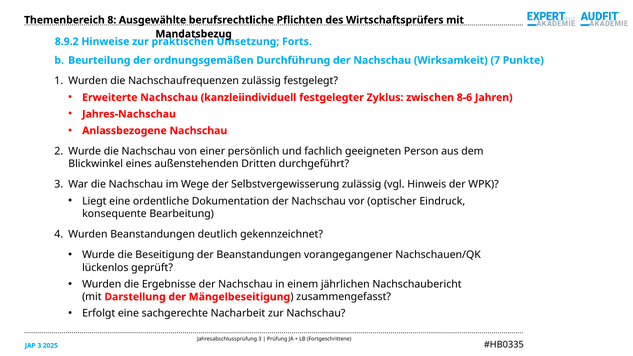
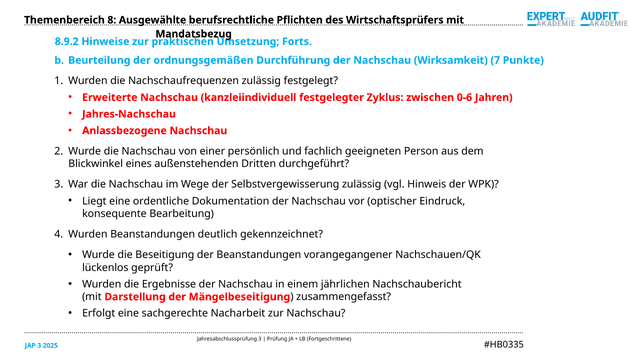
8-6: 8-6 -> 0-6 (464, 97)
